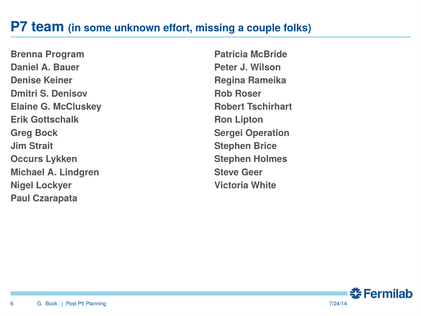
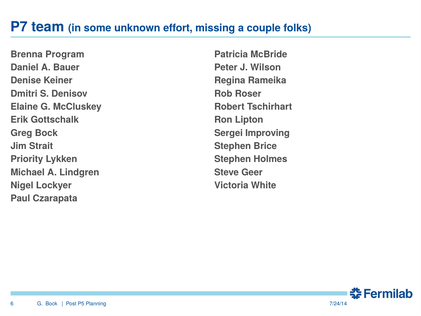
Operation: Operation -> Improving (268, 133)
Occurs: Occurs -> Priority (27, 159)
